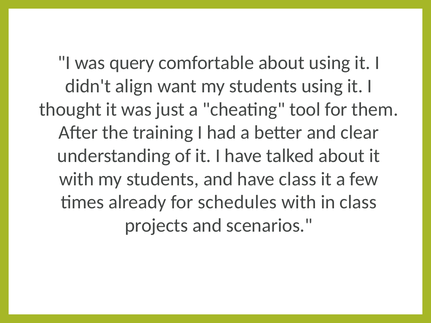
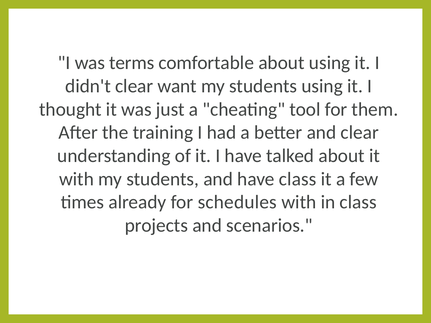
query: query -> terms (132, 63)
didn't align: align -> clear (134, 86)
